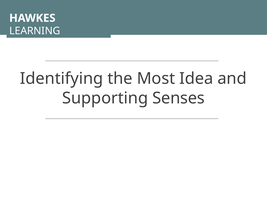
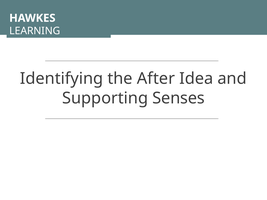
Most: Most -> After (156, 79)
